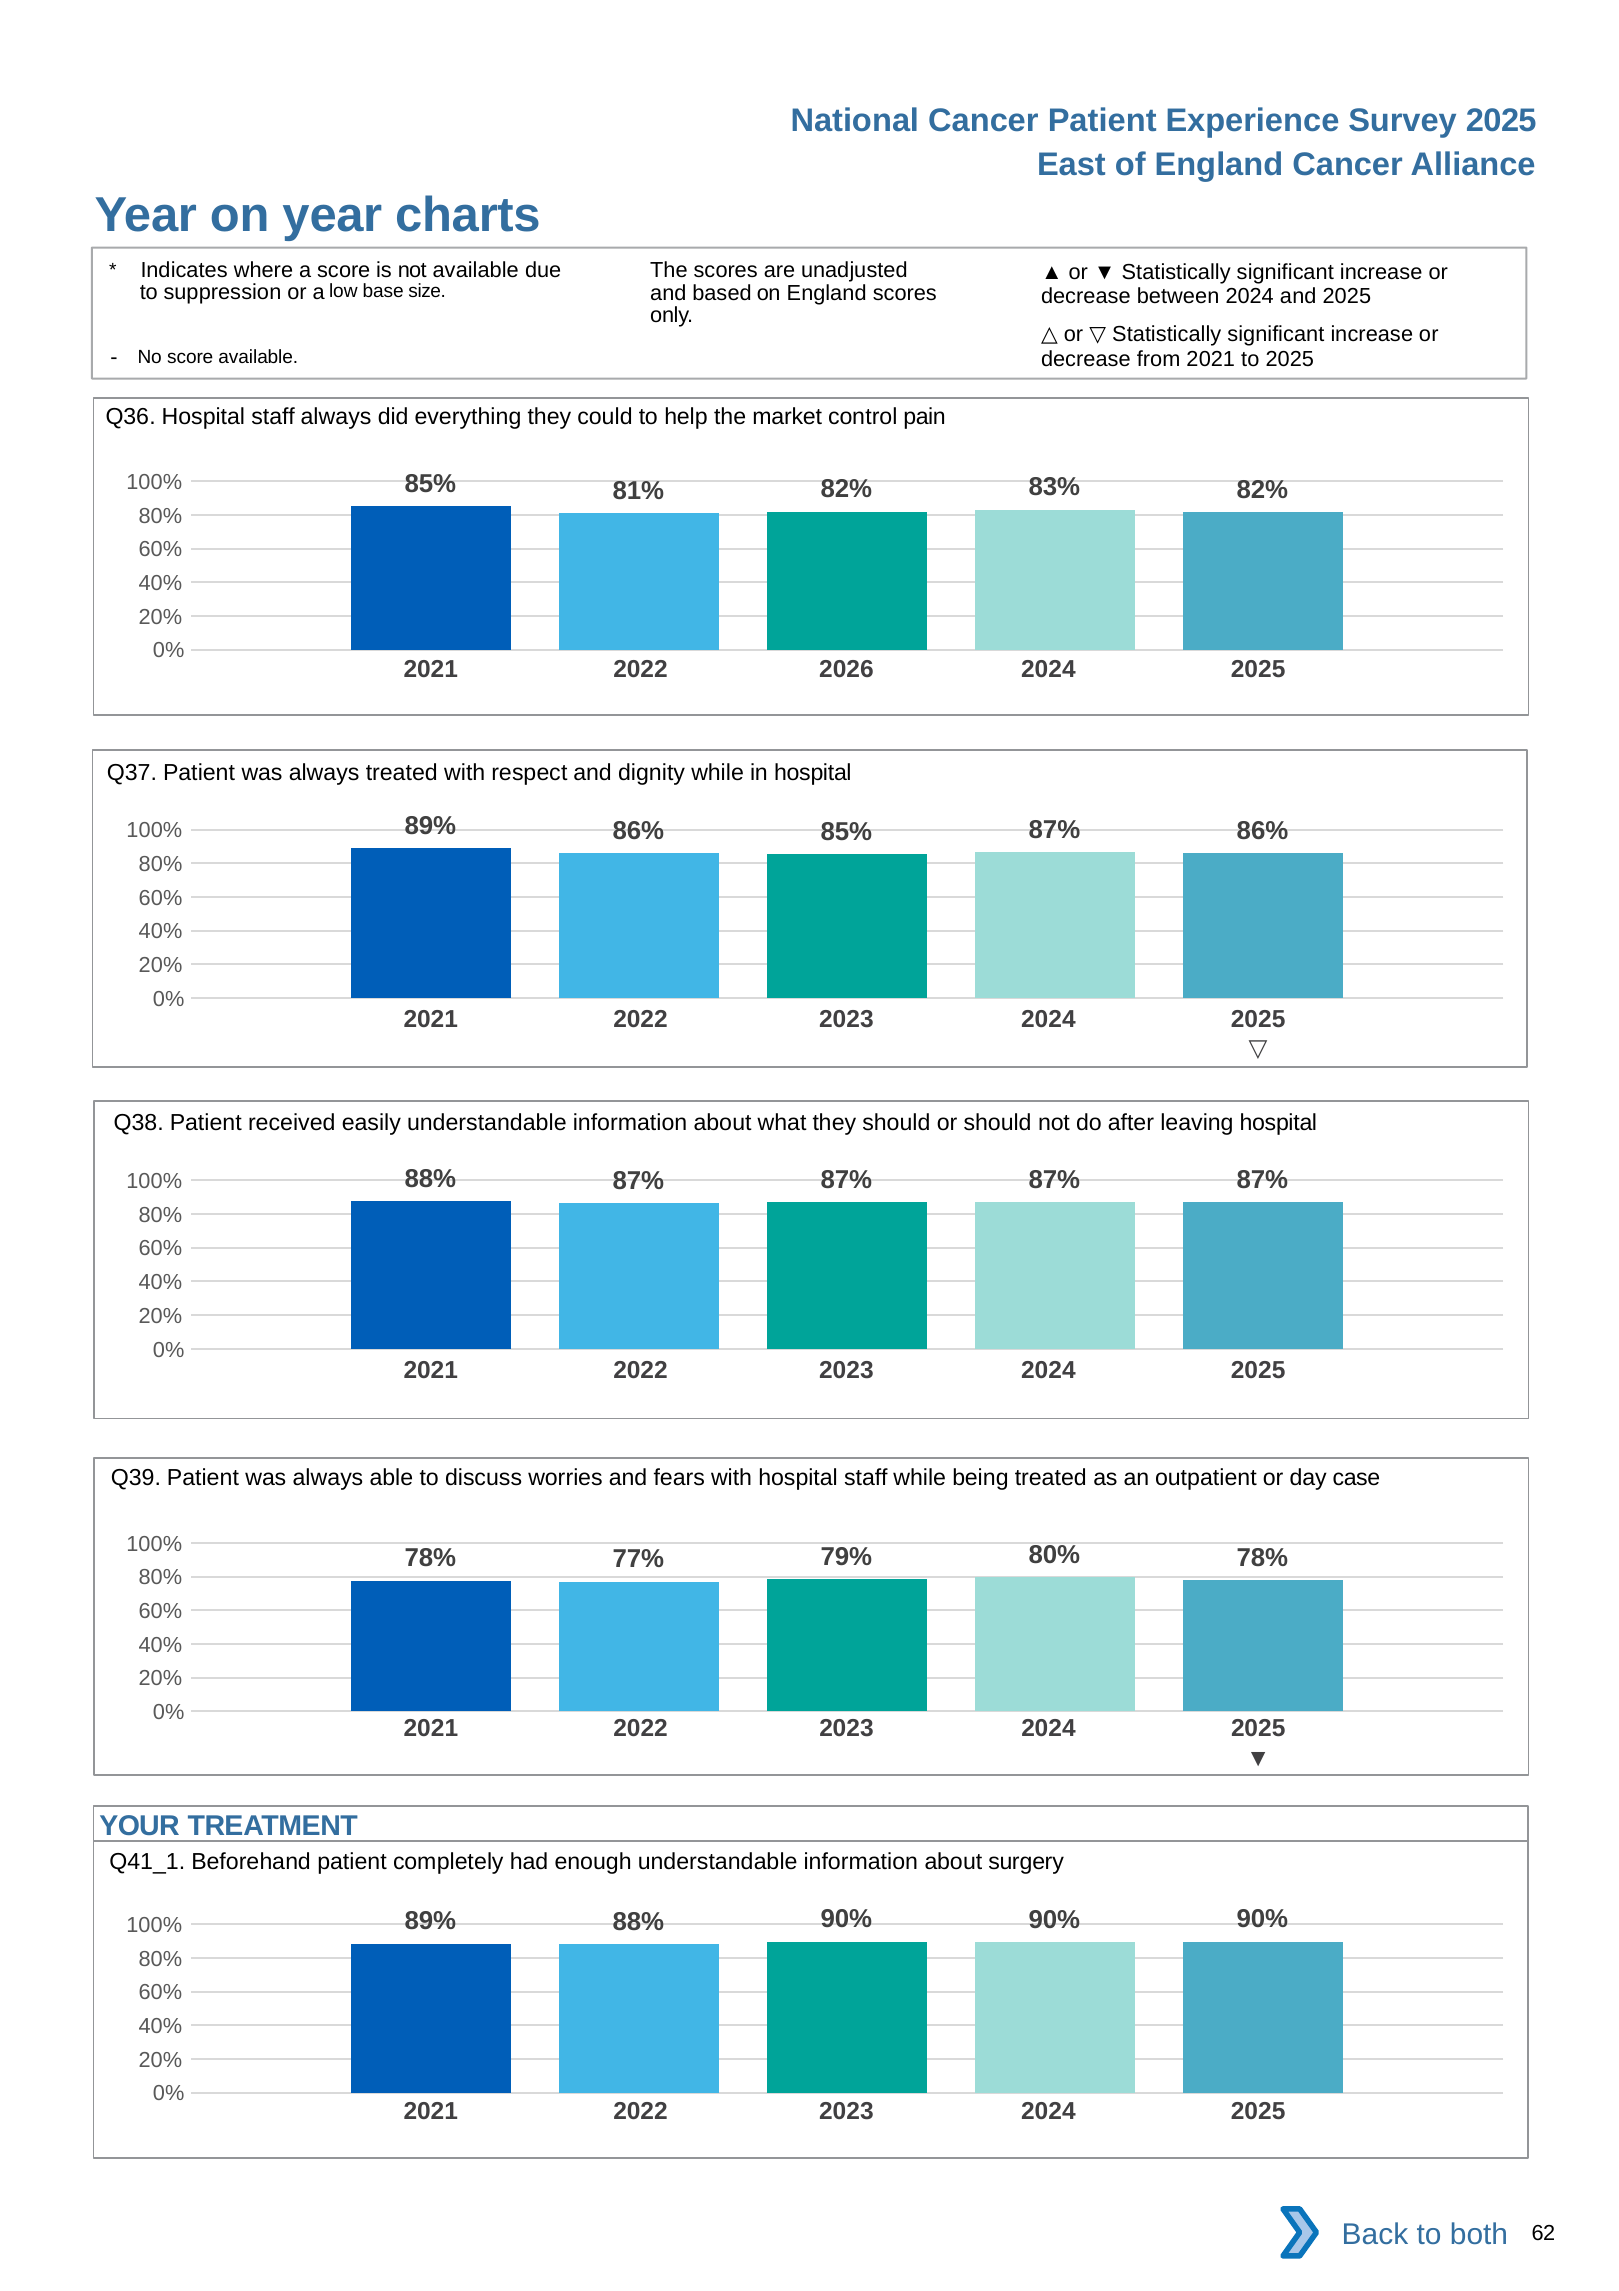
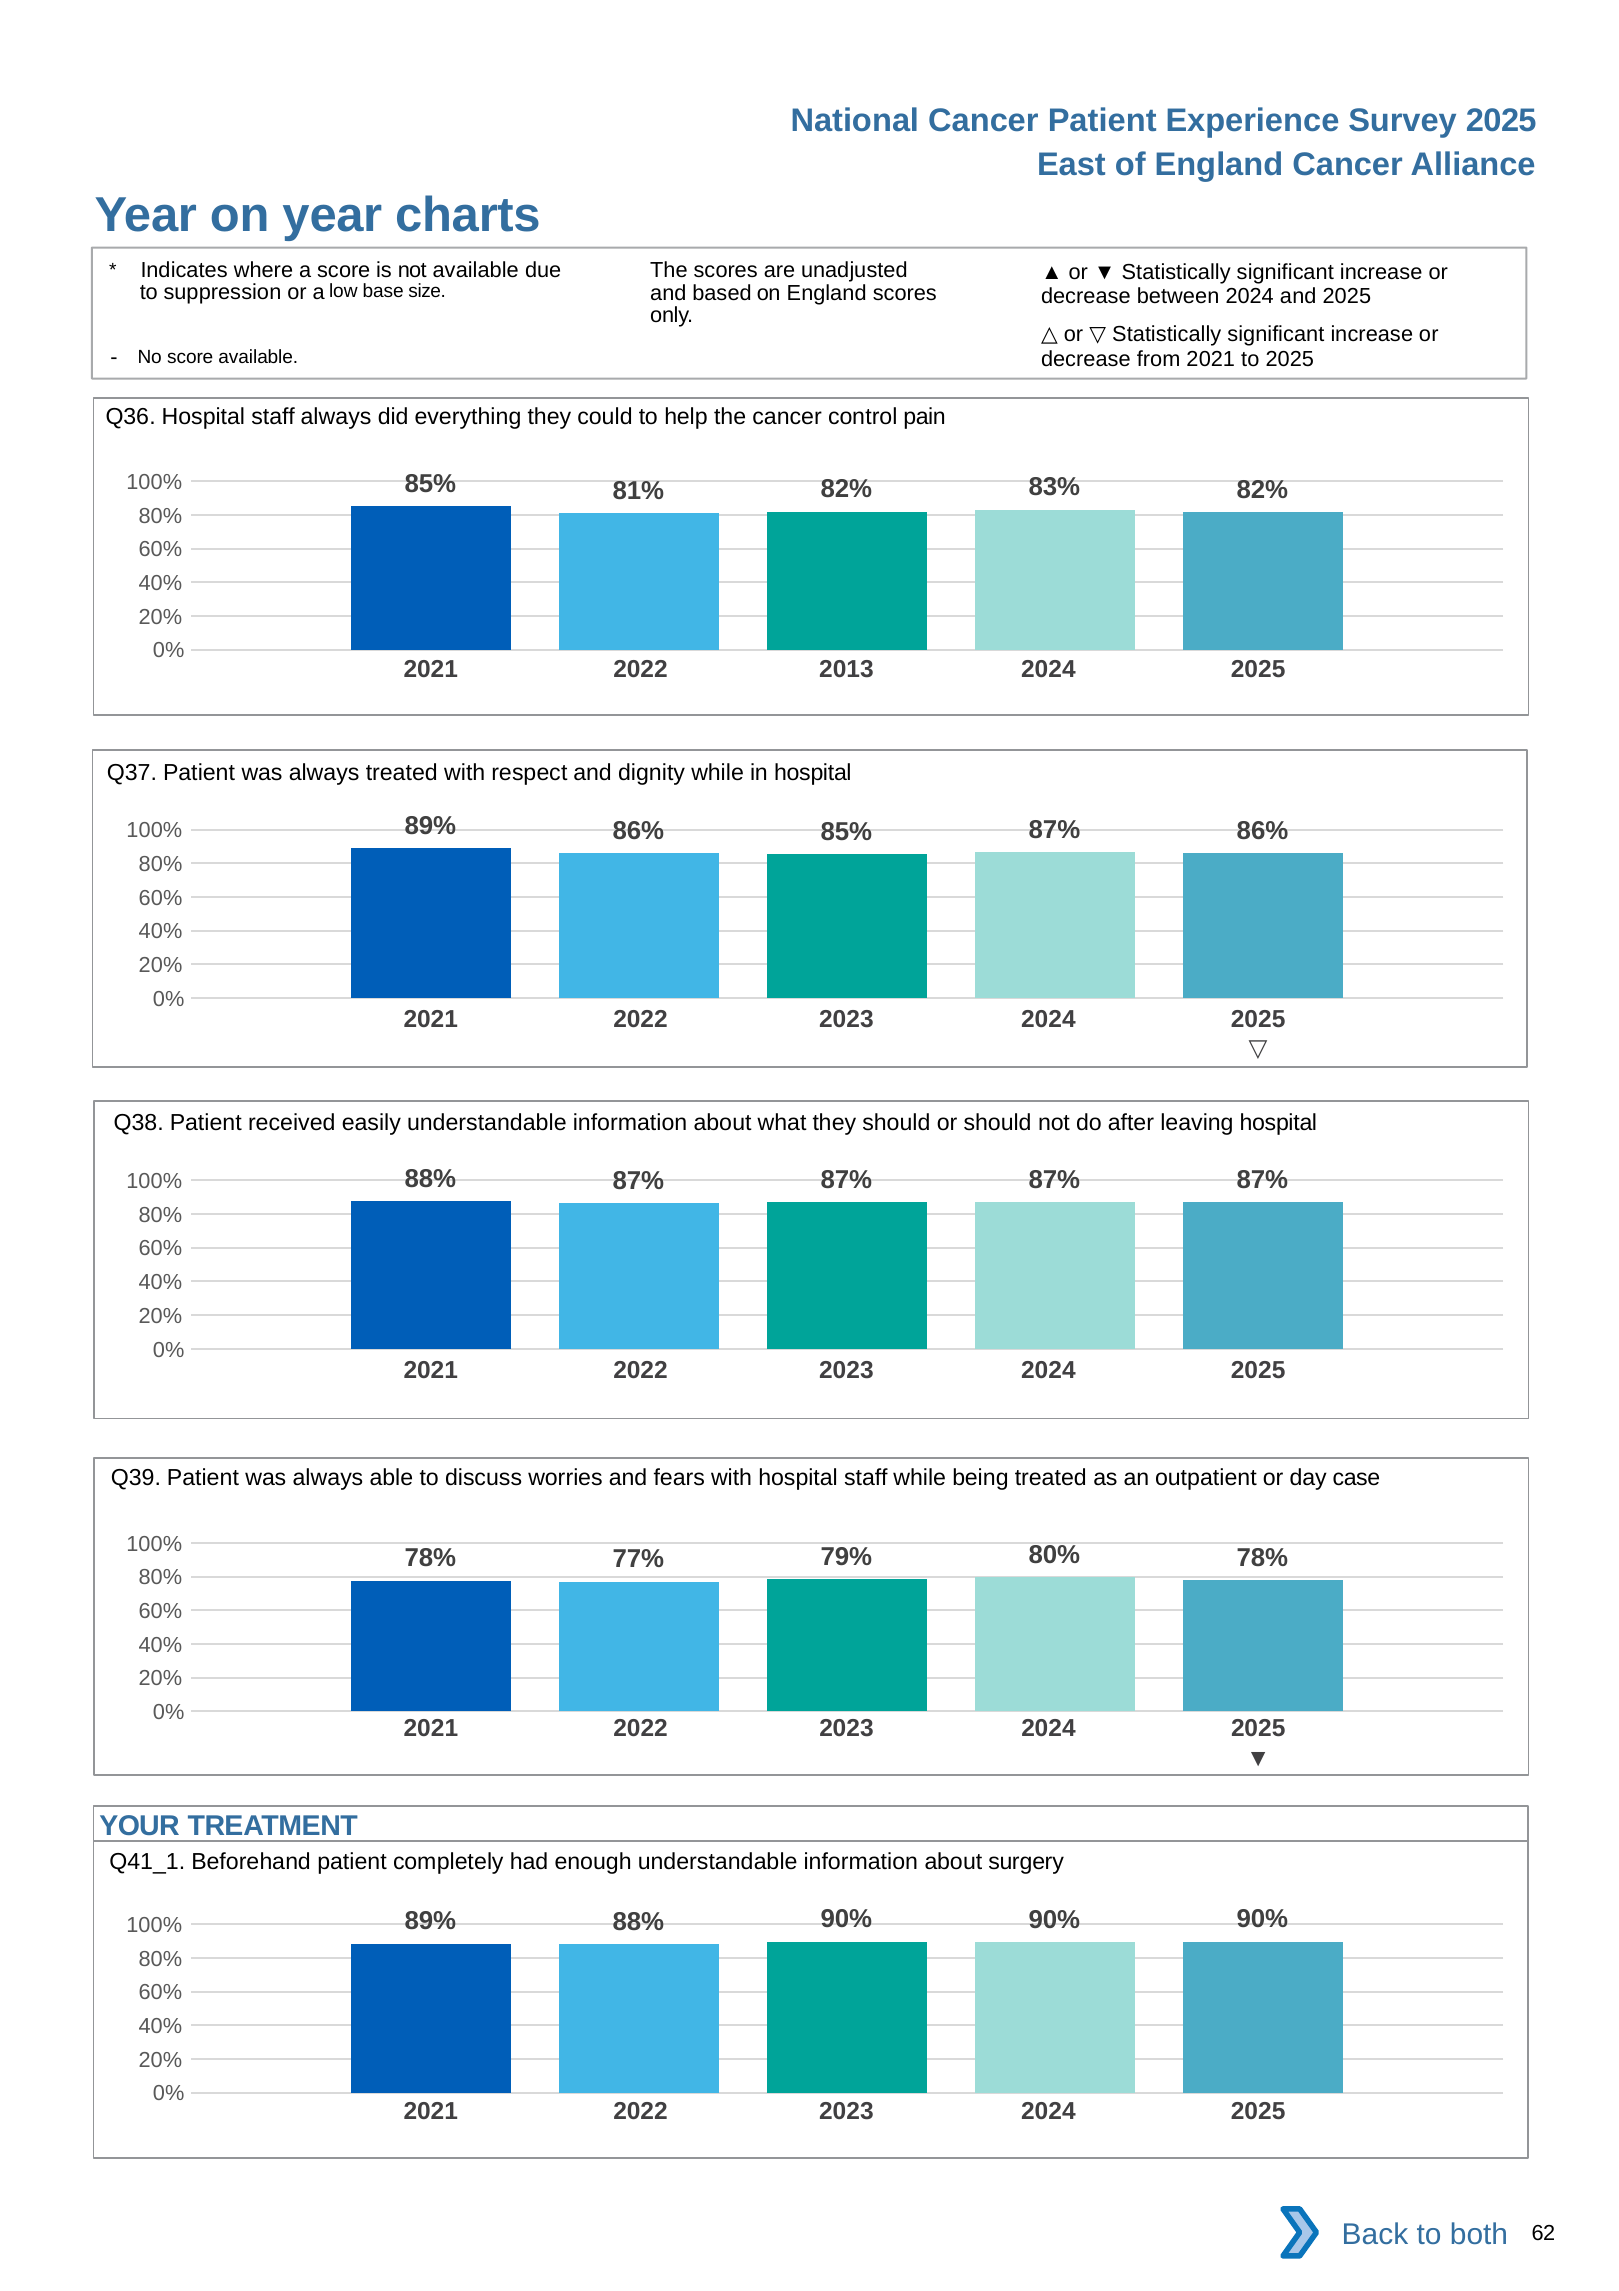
the market: market -> cancer (787, 417)
2026: 2026 -> 2013 (846, 669)
